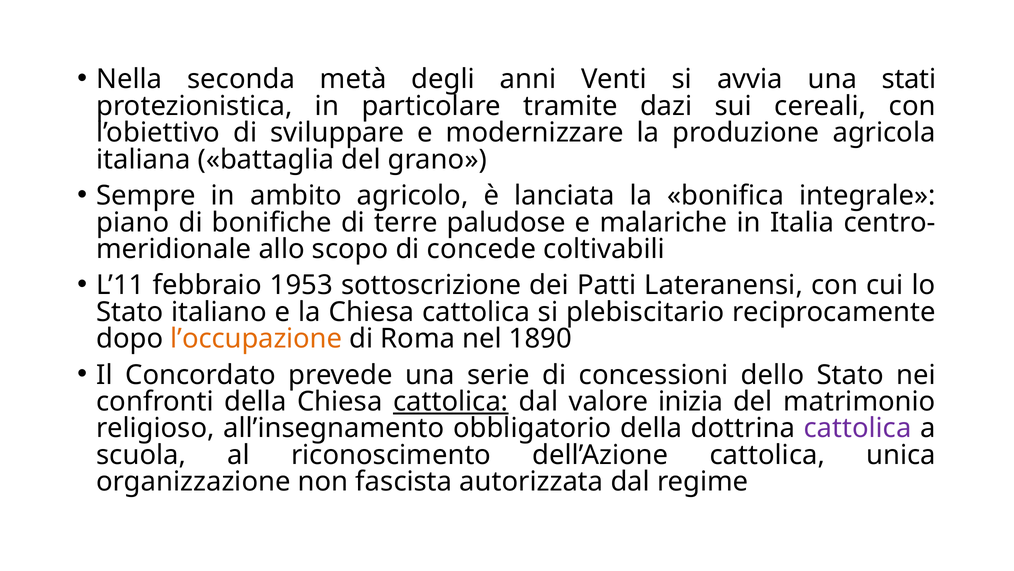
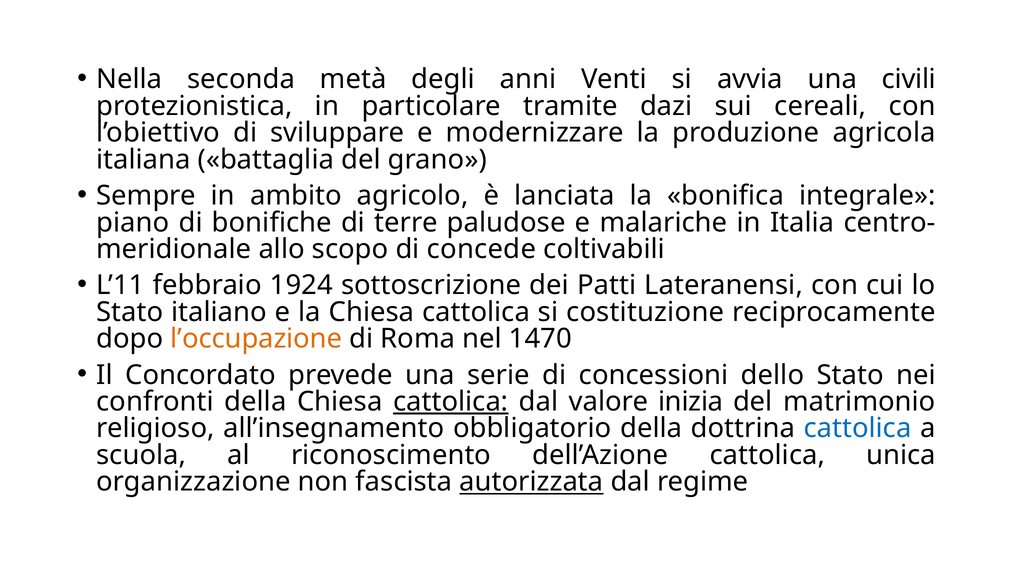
stati: stati -> civili (909, 79)
1953: 1953 -> 1924 (301, 285)
plebiscitario: plebiscitario -> costituzione (645, 312)
1890: 1890 -> 1470 (540, 338)
cattolica colour: purple -> blue (858, 428)
autorizzata underline: none -> present (531, 481)
